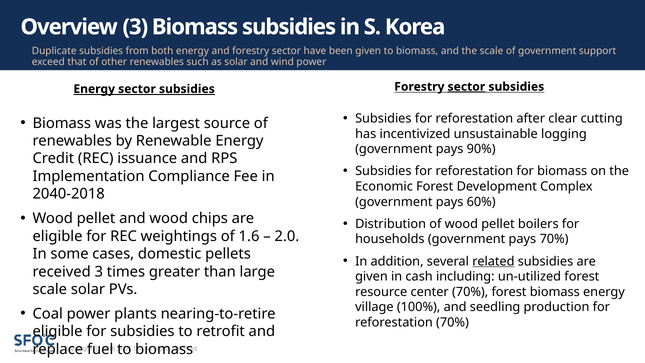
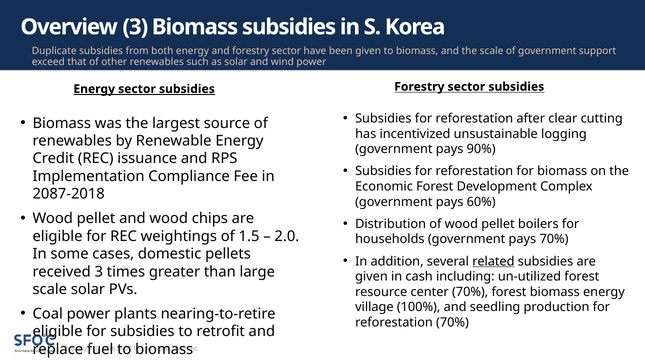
sector underline: present -> none (466, 87)
2040-2018: 2040-2018 -> 2087-2018 (69, 194)
1.6: 1.6 -> 1.5 (249, 236)
